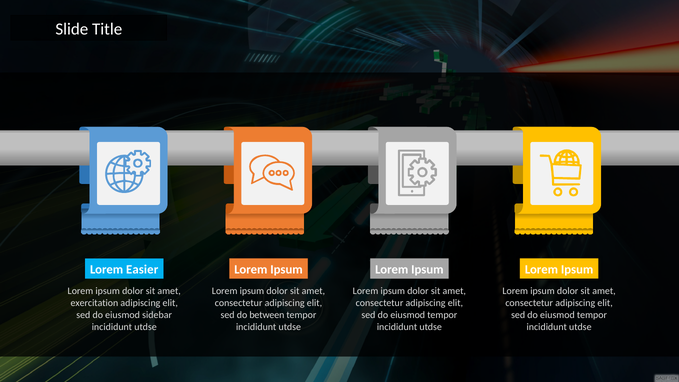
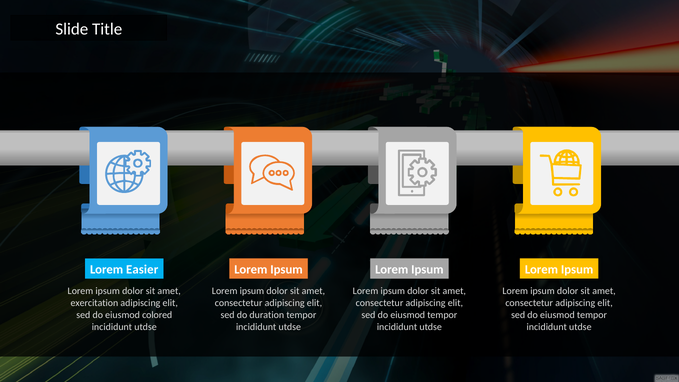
sidebar: sidebar -> colored (157, 315)
between: between -> duration (267, 315)
